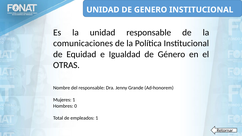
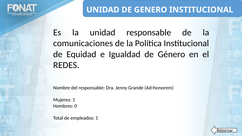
OTRAS: OTRAS -> REDES (66, 65)
